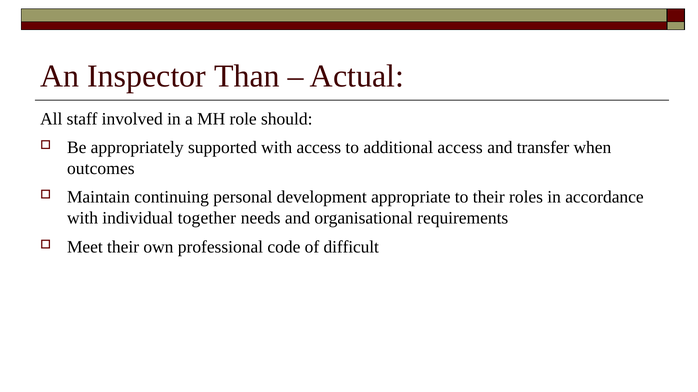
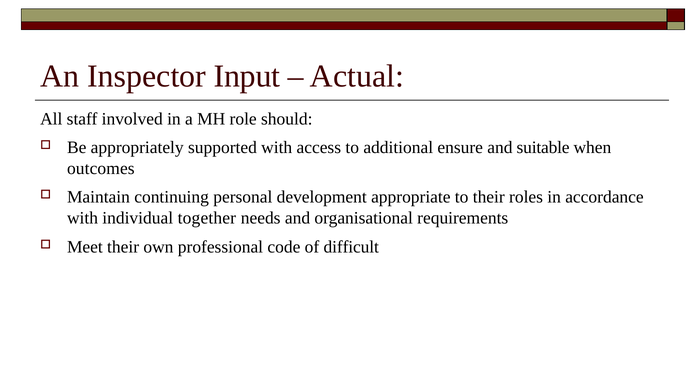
Than: Than -> Input (247, 76)
additional access: access -> ensure (460, 148)
transfer: transfer -> suitable (543, 148)
